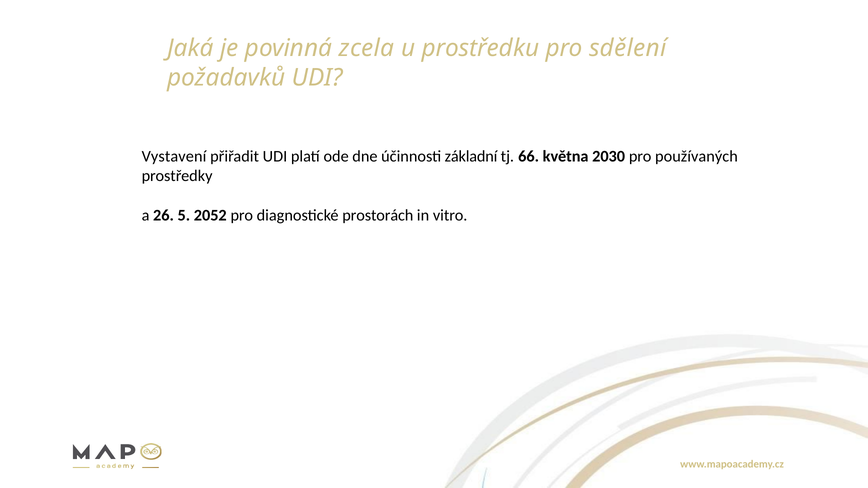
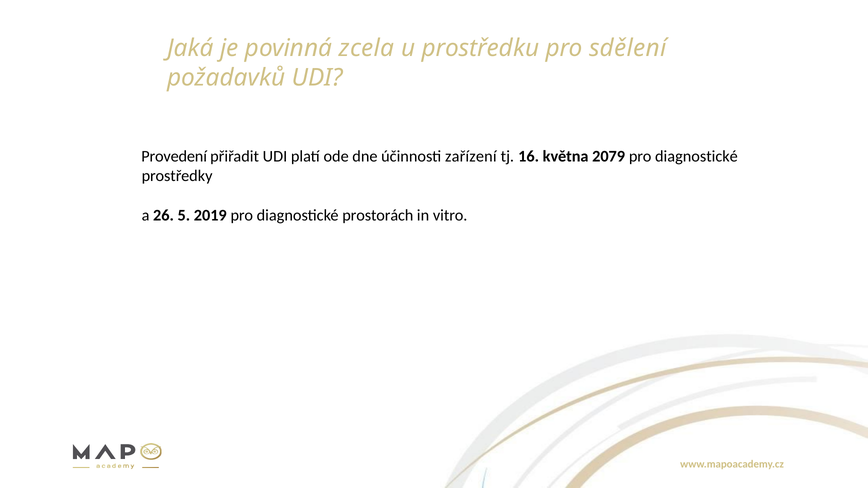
Vystavení: Vystavení -> Provedení (174, 157)
základní: základní -> zařízení (471, 157)
66: 66 -> 16 (529, 157)
2030: 2030 -> 2079 (609, 157)
používaných: používaných -> diagnostické (696, 157)
2052: 2052 -> 2019 (210, 215)
